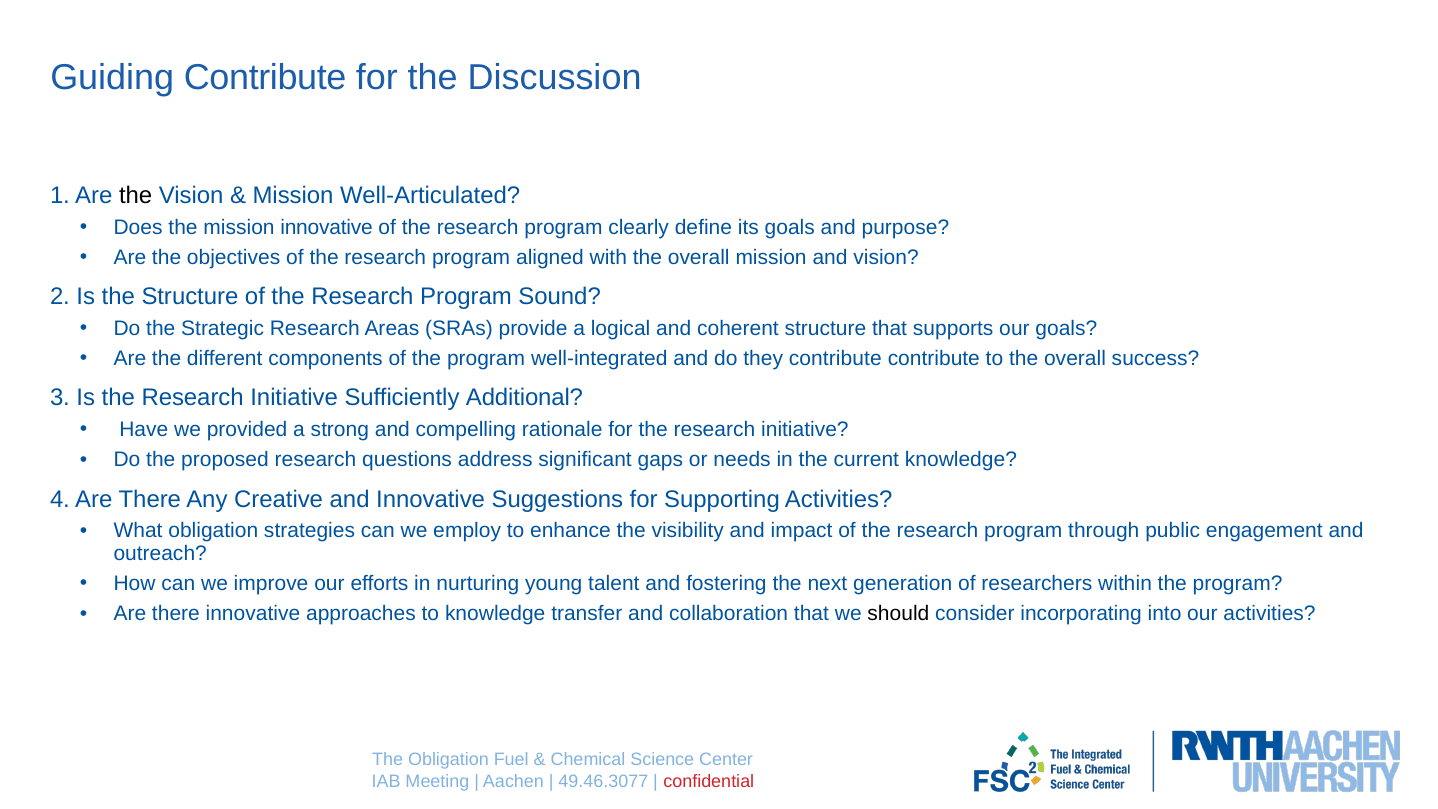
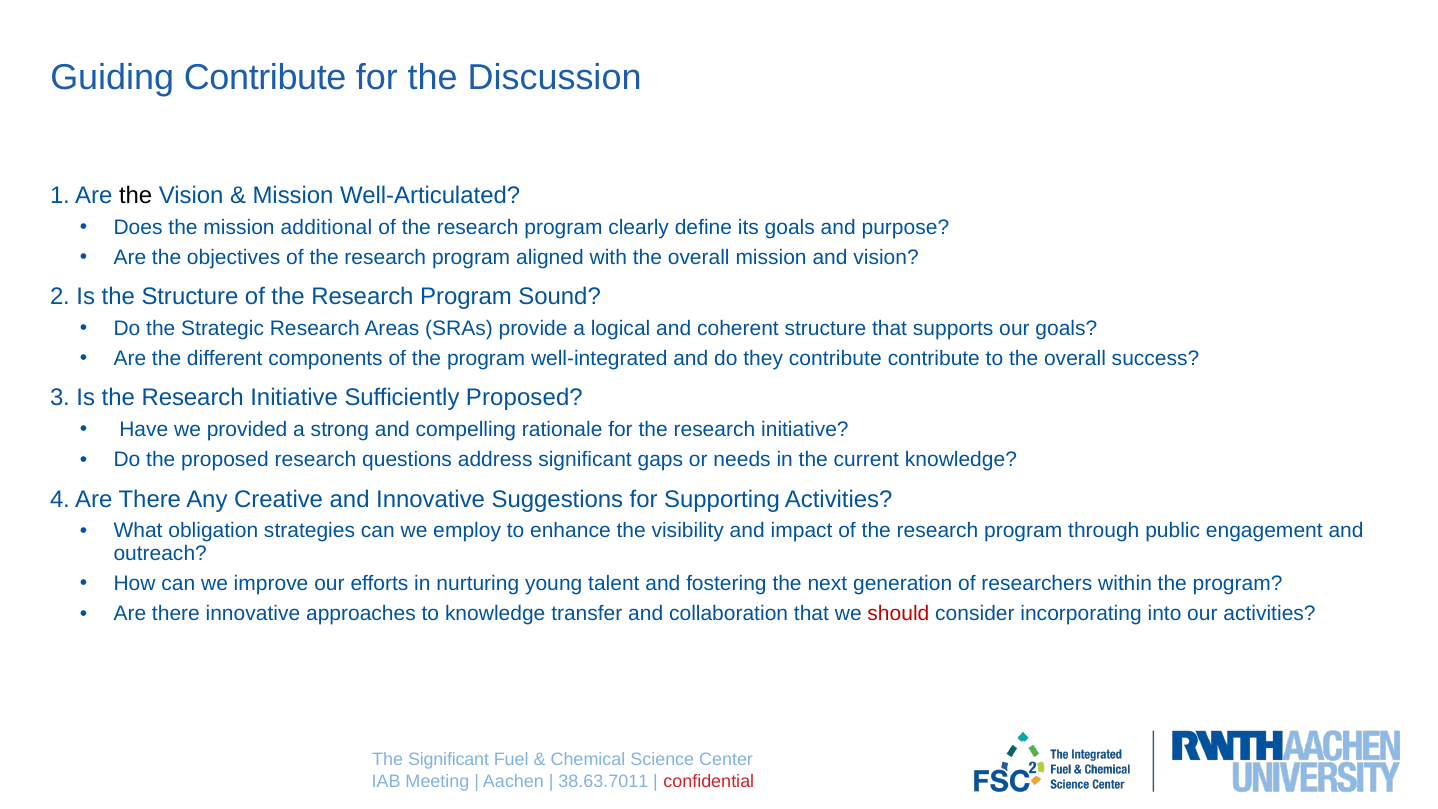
mission innovative: innovative -> additional (326, 227)
Sufficiently Additional: Additional -> Proposed (524, 398)
should colour: black -> red (898, 614)
The Obligation: Obligation -> Significant (449, 760)
49.46.3077: 49.46.3077 -> 38.63.7011 (603, 781)
